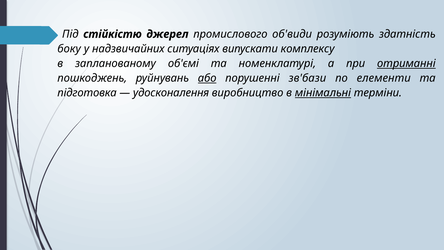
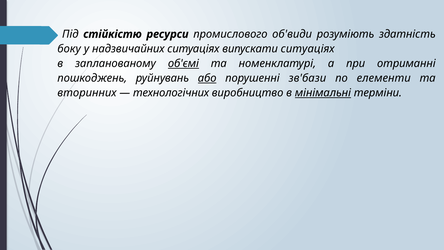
джерел: джерел -> ресурси (168, 34)
випускати комплексу: комплексу -> ситуаціях (308, 49)
об'ємі underline: none -> present (183, 63)
отриманні underline: present -> none (406, 63)
підготовка: підготовка -> вторинних (87, 93)
удосконалення: удосконалення -> технологічних (171, 93)
